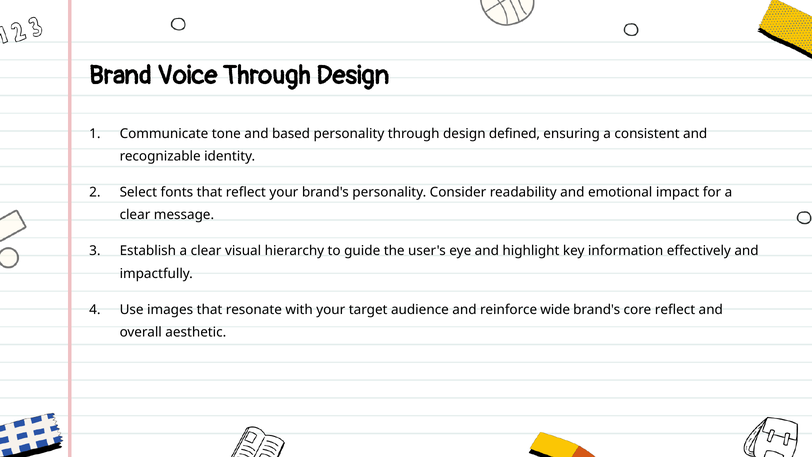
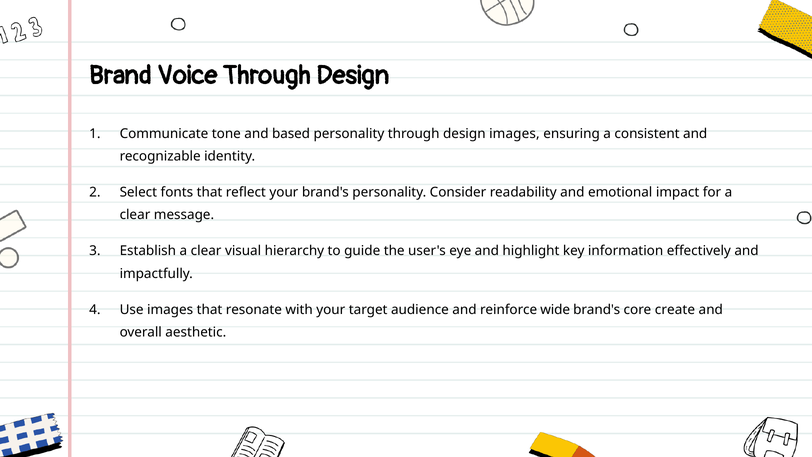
design defined: defined -> images (514, 134)
core reflect: reflect -> create (675, 310)
